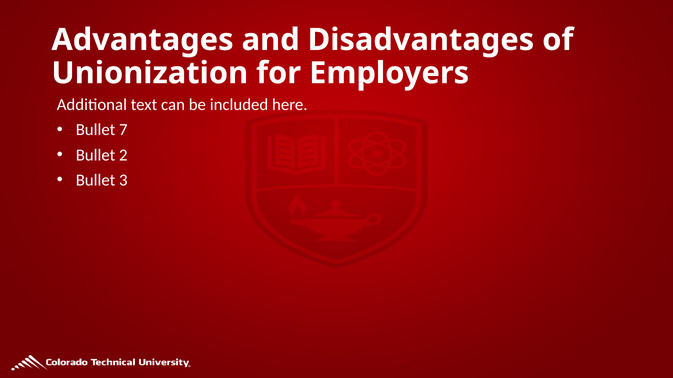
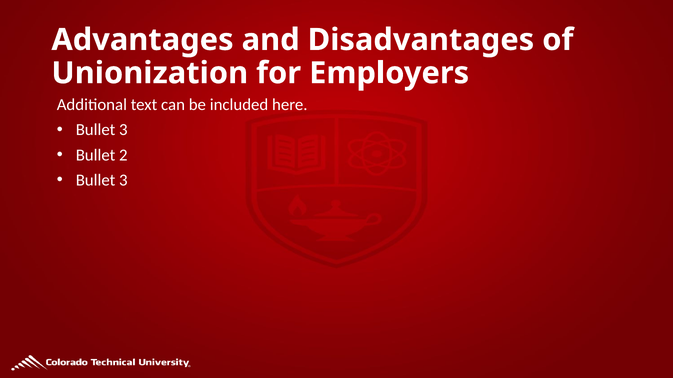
7: 7 -> 3 (123, 130)
